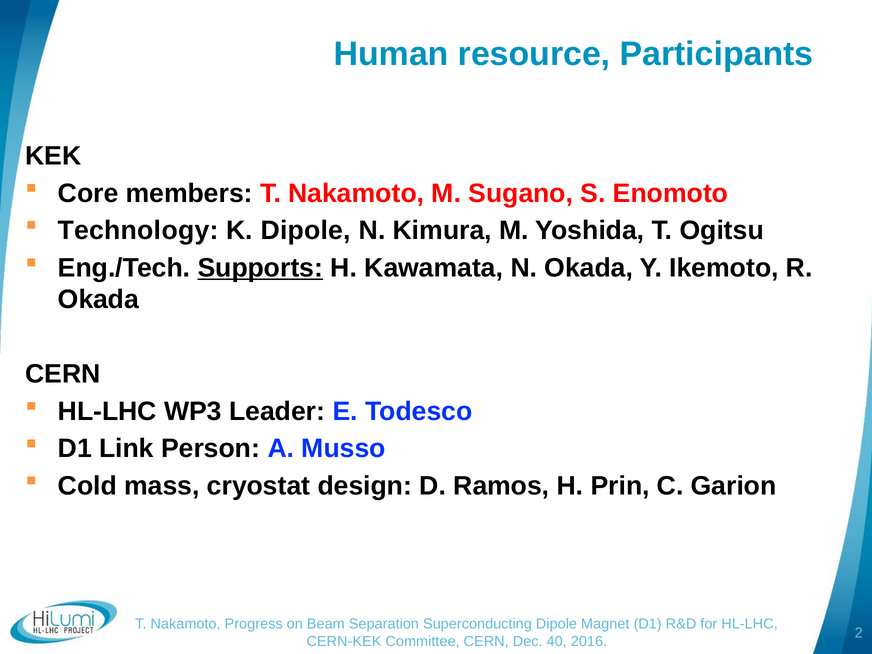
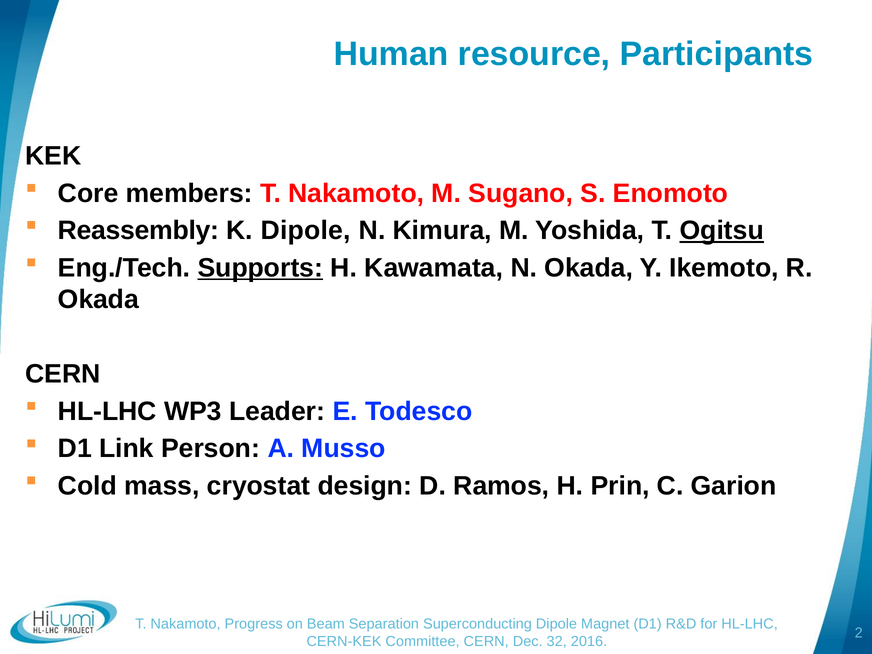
Technology: Technology -> Reassembly (138, 231)
Ogitsu underline: none -> present (722, 231)
40: 40 -> 32 (557, 641)
